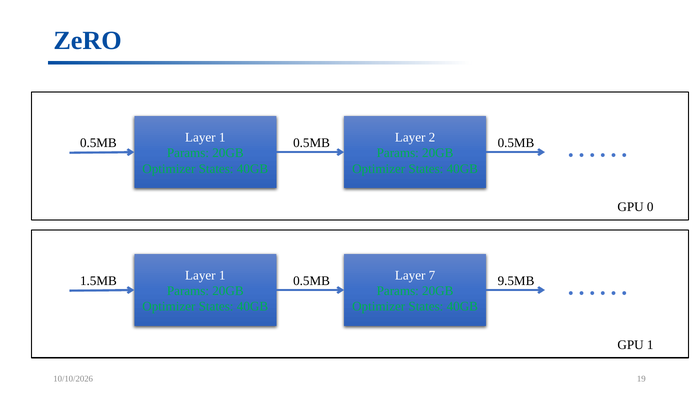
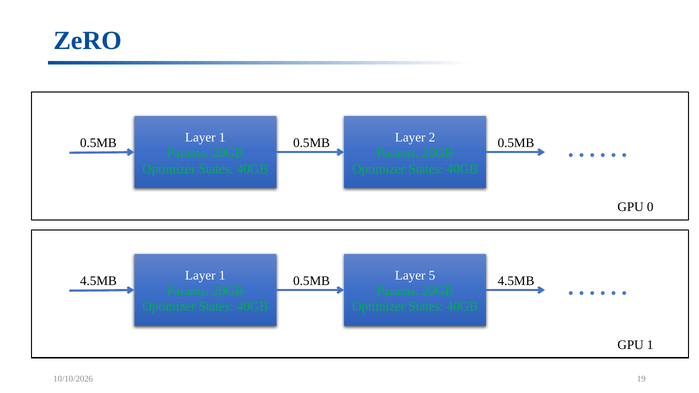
7: 7 -> 5 (432, 275)
1.5MB: 1.5MB -> 4.5MB (98, 281)
9.5MB: 9.5MB -> 4.5MB (516, 281)
